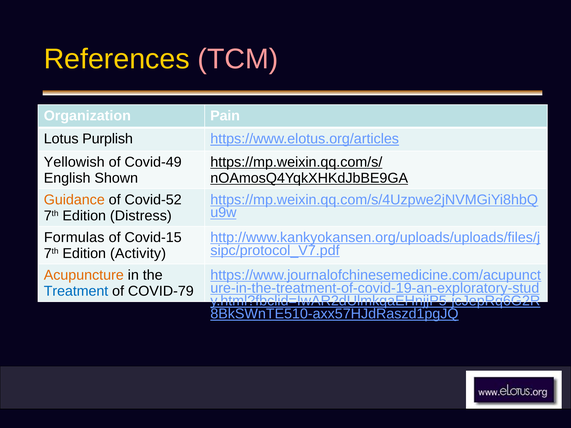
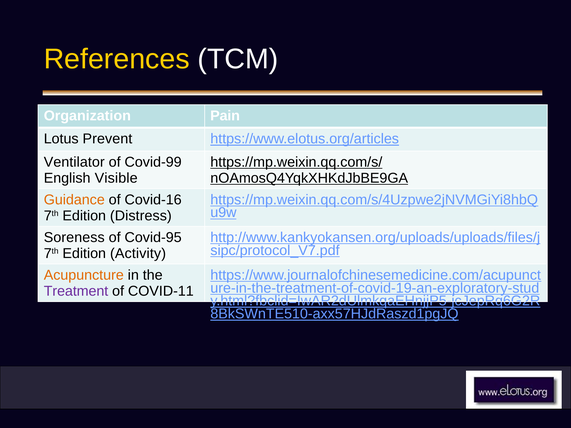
TCM colour: pink -> white (238, 59)
Purplish: Purplish -> Prevent (107, 139)
Yellowish: Yellowish -> Ventilator (74, 162)
Covid-49: Covid-49 -> Covid-99 (153, 162)
Shown: Shown -> Visible (116, 178)
Covid-52: Covid-52 -> Covid-16 (153, 200)
Formulas: Formulas -> Soreness (74, 237)
Covid-15: Covid-15 -> Covid-95 (153, 237)
Treatment colour: blue -> purple (76, 291)
COVID-79: COVID-79 -> COVID-11 (161, 291)
